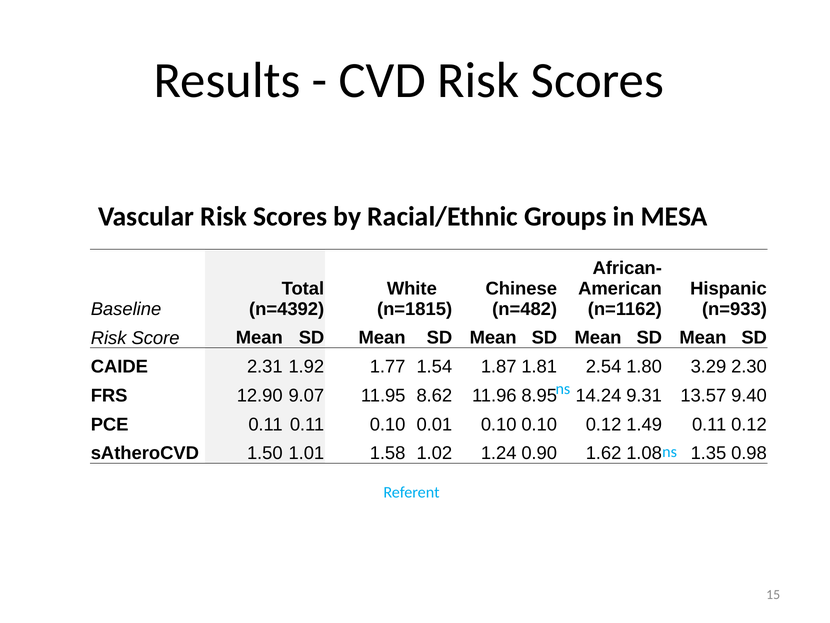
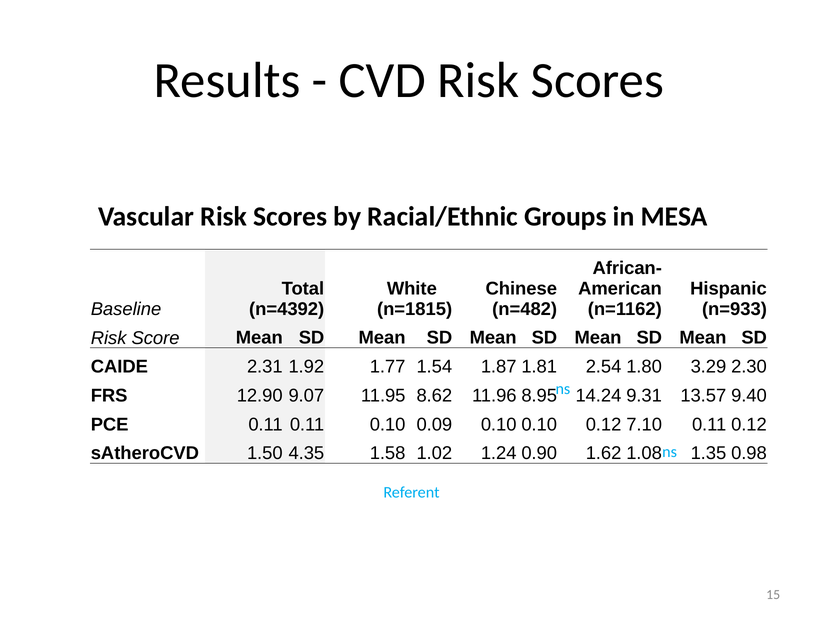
0.01: 0.01 -> 0.09 (434, 424)
1.49: 1.49 -> 7.10 (644, 424)
1.01: 1.01 -> 4.35 (306, 453)
